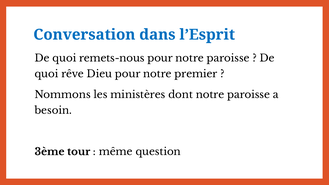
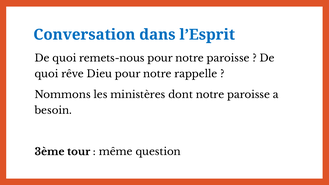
premier: premier -> rappelle (196, 74)
